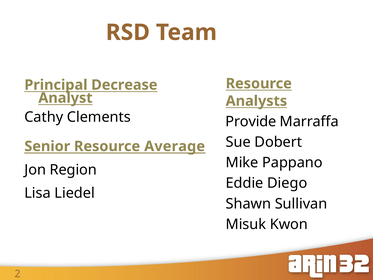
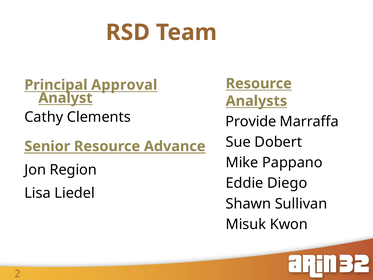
Decrease: Decrease -> Approval (124, 85)
Average: Average -> Advance (175, 146)
